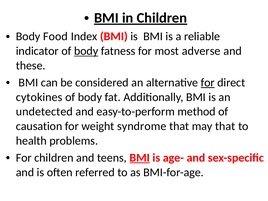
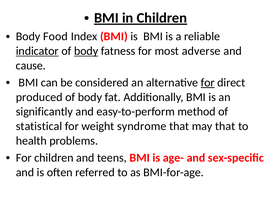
indicator underline: none -> present (37, 51)
these: these -> cause (31, 66)
cytokines: cytokines -> produced (39, 97)
undetected: undetected -> significantly (44, 112)
causation: causation -> statistical (39, 126)
BMI underline: present -> none (140, 158)
